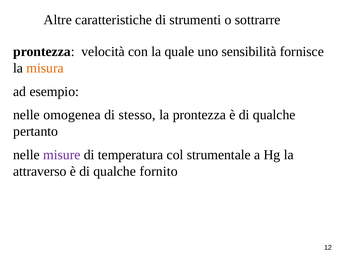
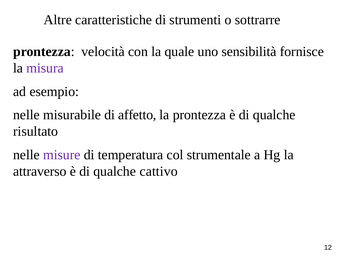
misura colour: orange -> purple (45, 68)
omogenea: omogenea -> misurabile (72, 115)
stesso: stesso -> affetto (137, 115)
pertanto: pertanto -> risultato (36, 131)
fornito: fornito -> cattivo (159, 171)
